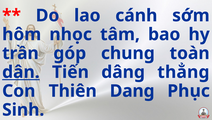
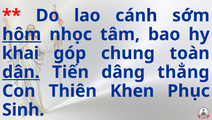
hôm underline: none -> present (22, 34)
trần: trần -> khai (20, 53)
Dang: Dang -> Khen (132, 90)
